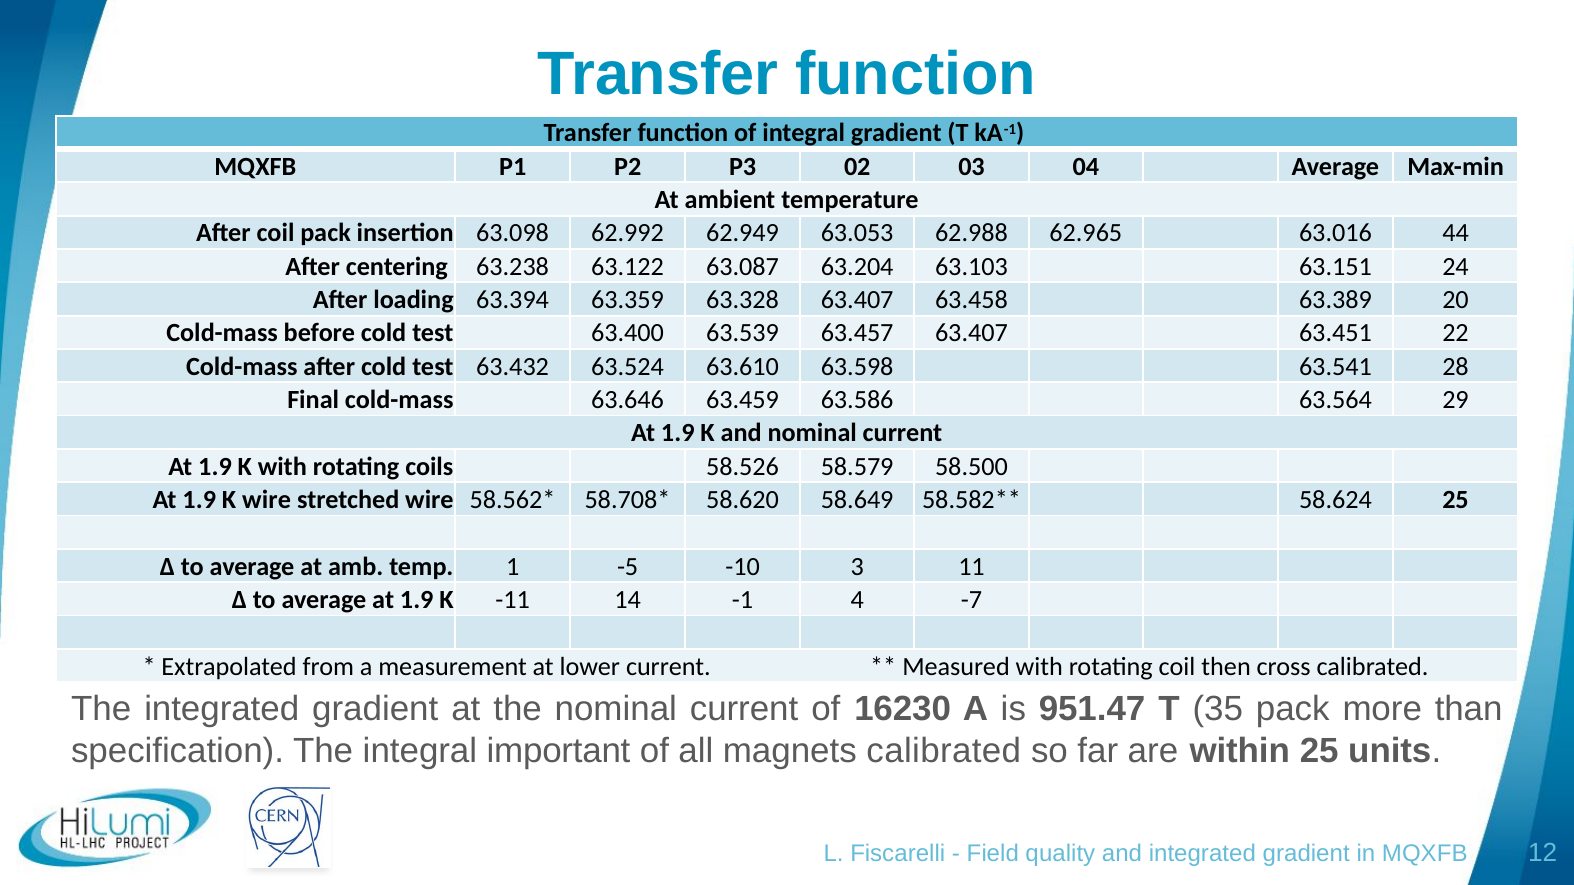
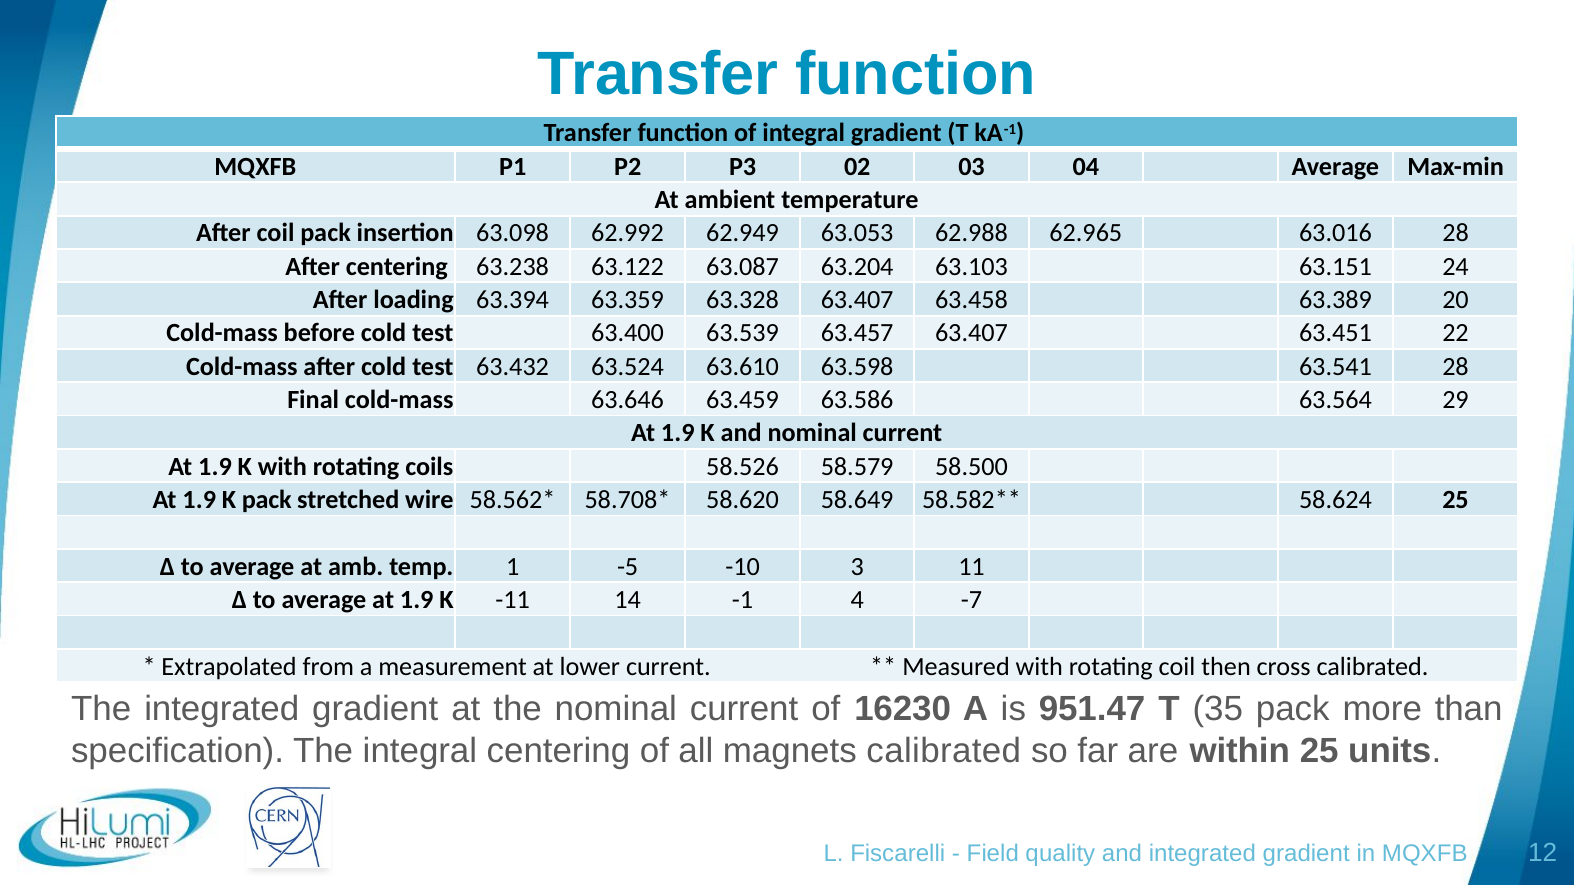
63.016 44: 44 -> 28 (1456, 233)
K wire: wire -> pack (267, 500)
integral important: important -> centering (558, 752)
